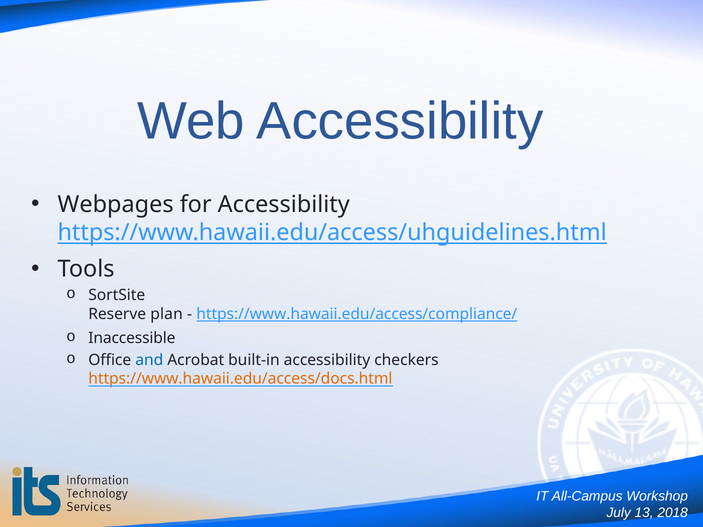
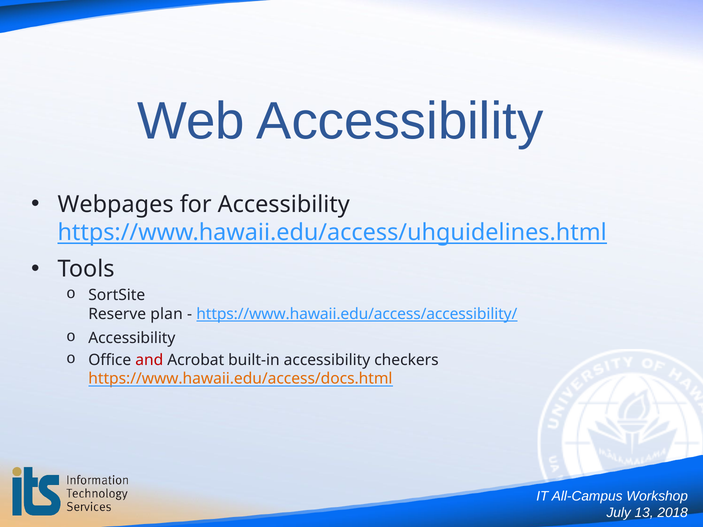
https://www.hawaii.edu/access/compliance/: https://www.hawaii.edu/access/compliance/ -> https://www.hawaii.edu/access/accessibility/ (357, 314)
Inaccessible: Inaccessible -> Accessibility (132, 338)
and colour: blue -> red (149, 360)
